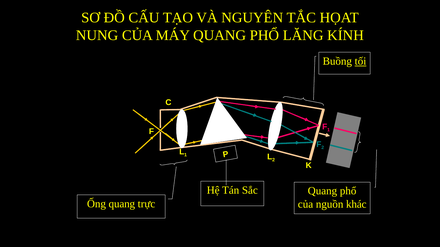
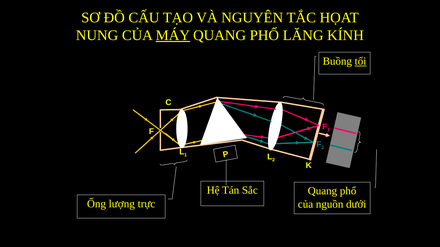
MÁY underline: none -> present (173, 35)
Ống quang: quang -> lượng (122, 204)
khác: khác -> dưới (356, 205)
